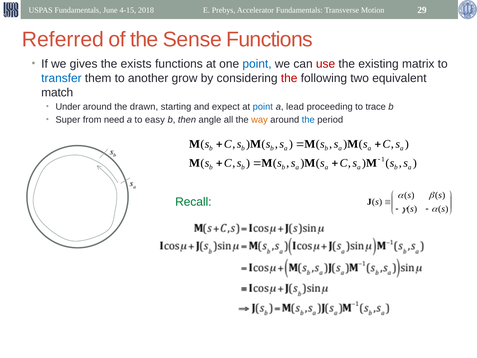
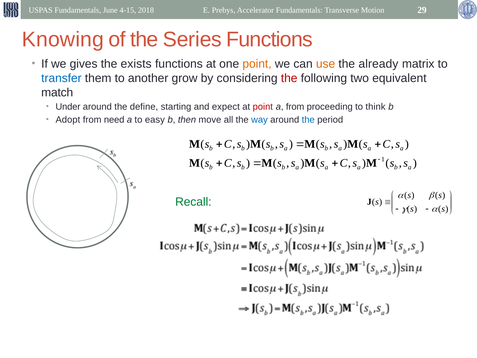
Referred: Referred -> Knowing (63, 40)
Sense: Sense -> Series (192, 40)
point colour: blue -> orange (257, 64)
use colour: red -> orange (326, 64)
existing: existing -> already (378, 64)
drawn: drawn -> define (144, 107)
point colour: blue -> red (263, 107)
a lead: lead -> from (295, 107)
trace: trace -> think (376, 107)
Super: Super -> Adopt (68, 120)
angle: angle -> move (210, 120)
way colour: orange -> blue (259, 120)
